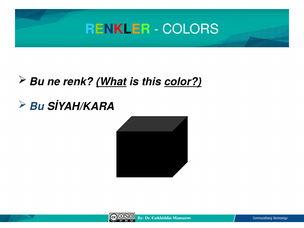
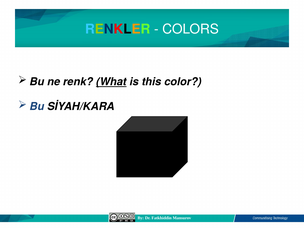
color underline: present -> none (183, 82)
